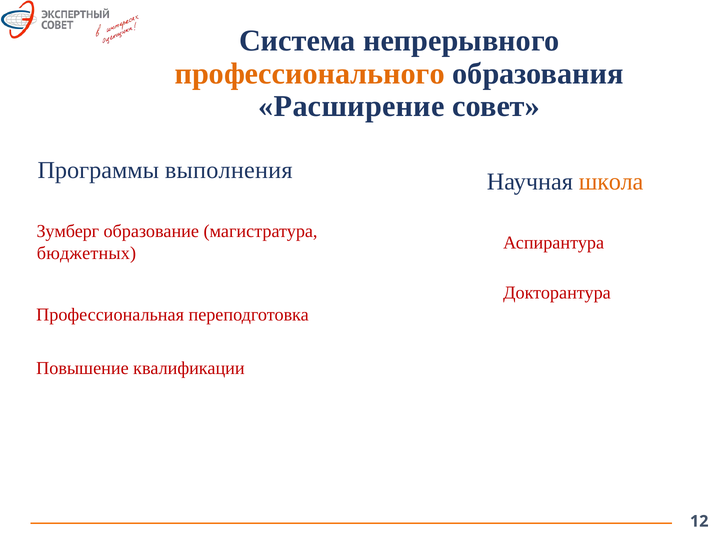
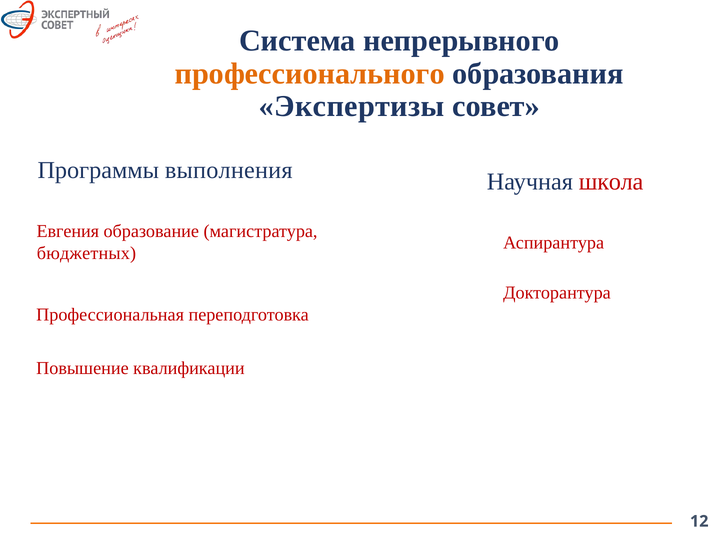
Расширение: Расширение -> Экспертизы (351, 106)
школа colour: orange -> red (611, 181)
Зумберг: Зумберг -> Евгения (68, 231)
